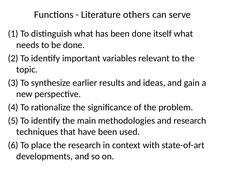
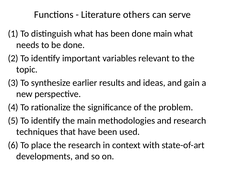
done itself: itself -> main (163, 34)
